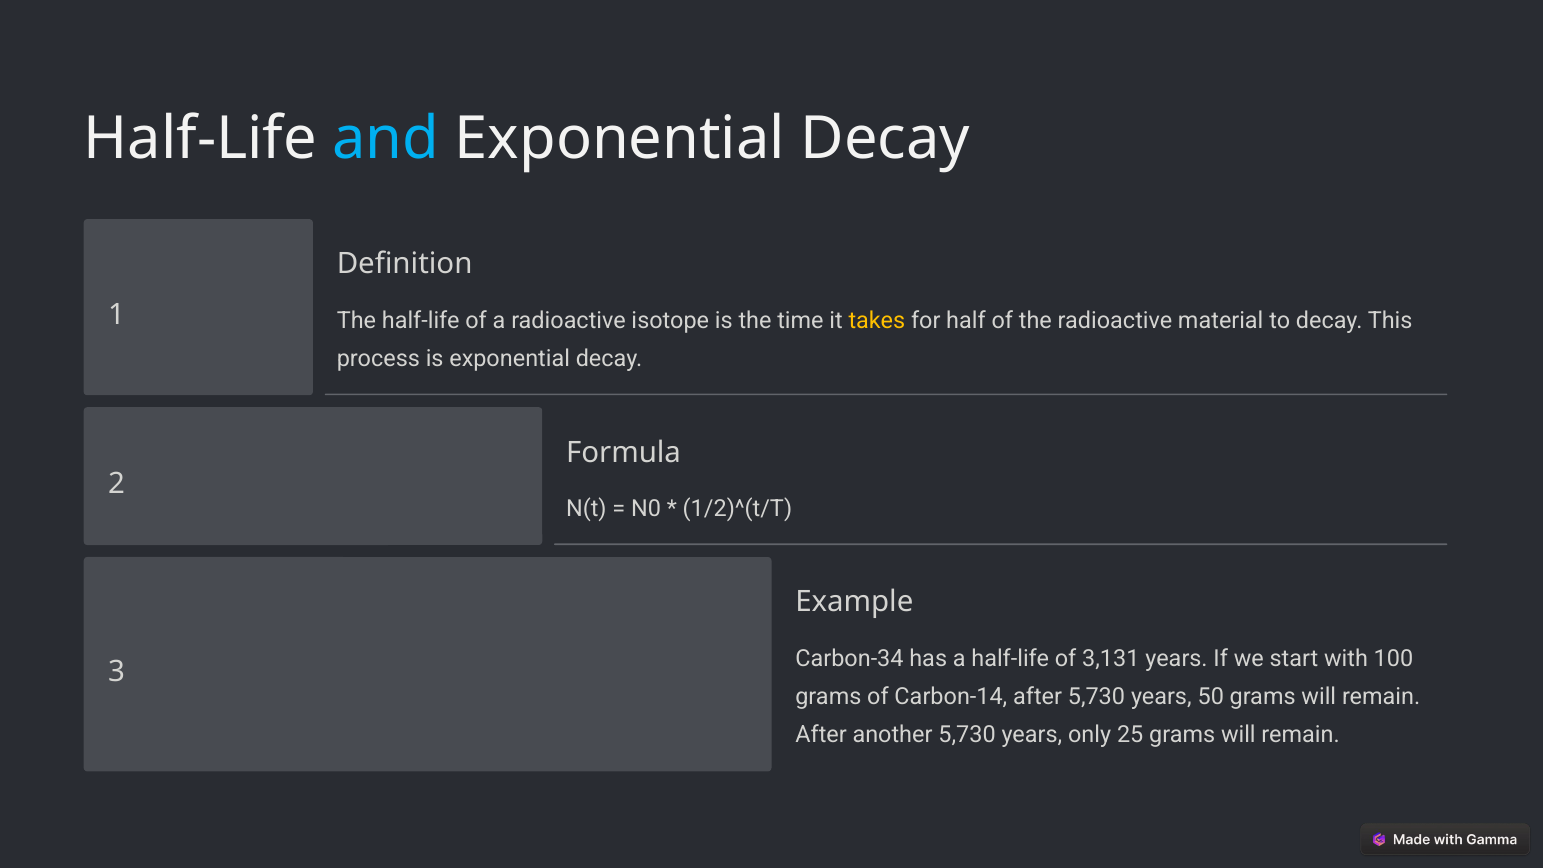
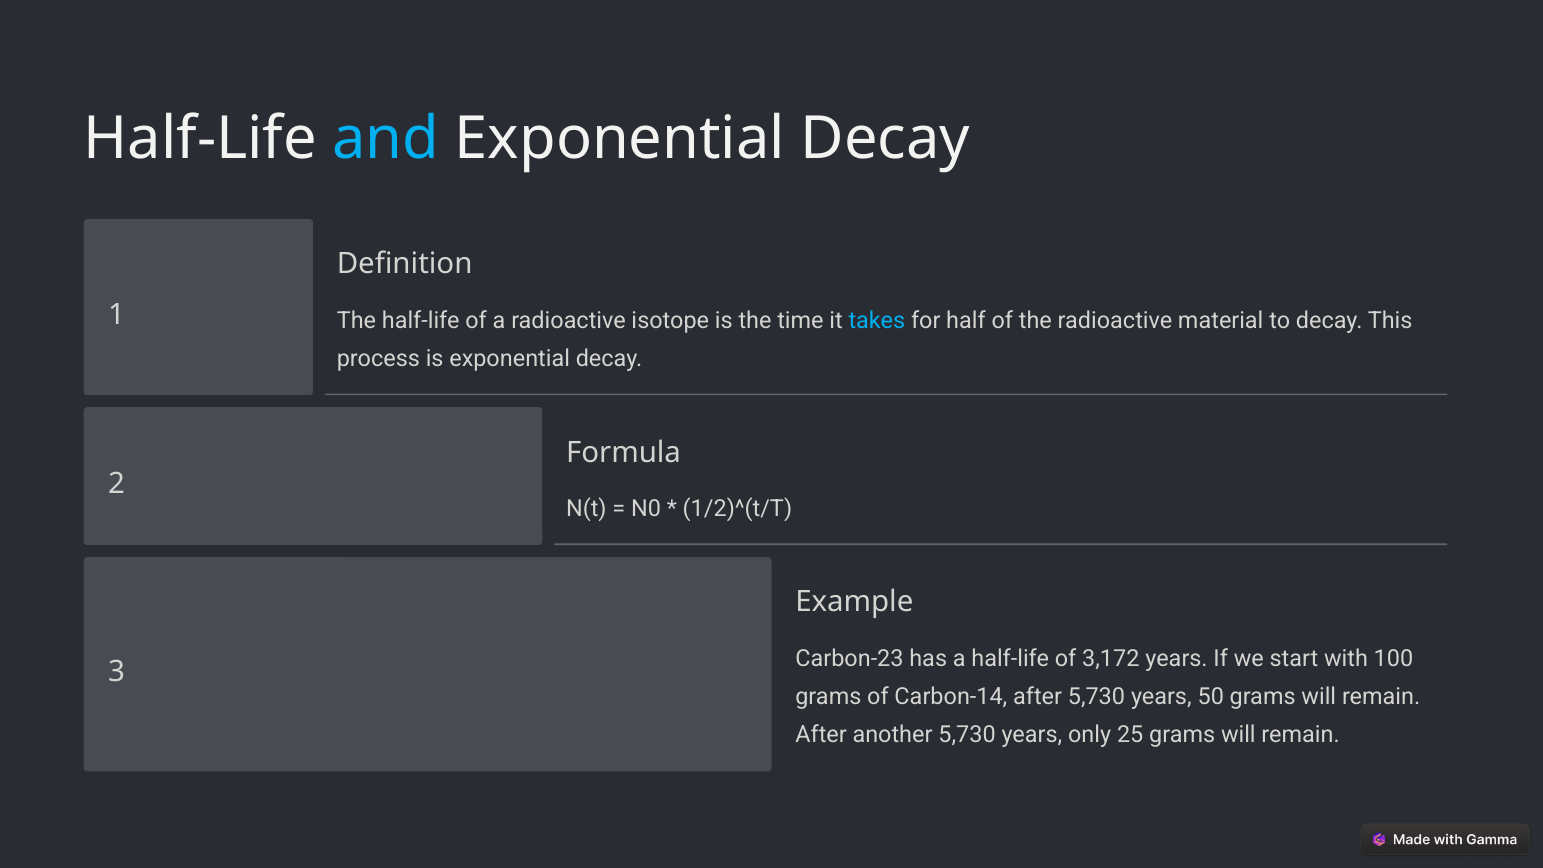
takes colour: yellow -> light blue (877, 320)
Carbon-34: Carbon-34 -> Carbon-23 (849, 658)
3,131: 3,131 -> 3,172 (1111, 658)
